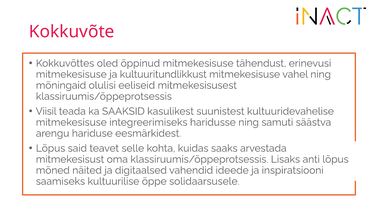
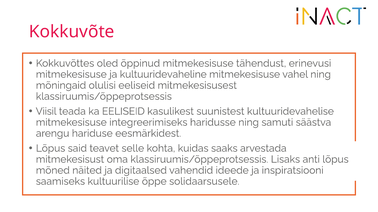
kultuuritundlikkust: kultuuritundlikkust -> kultuuridevaheline (163, 75)
ka SAAKSID: SAAKSID -> EELISEID (123, 112)
